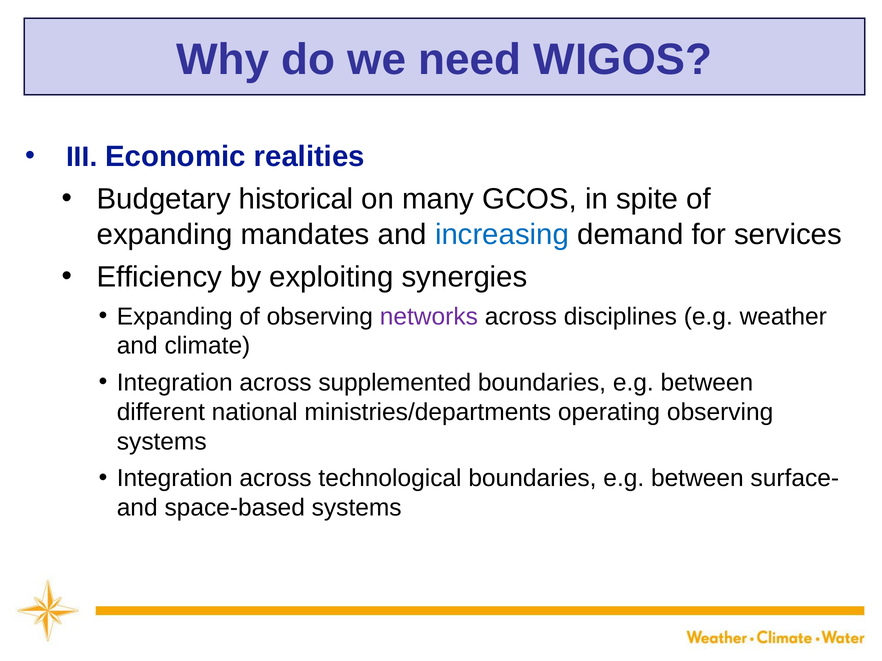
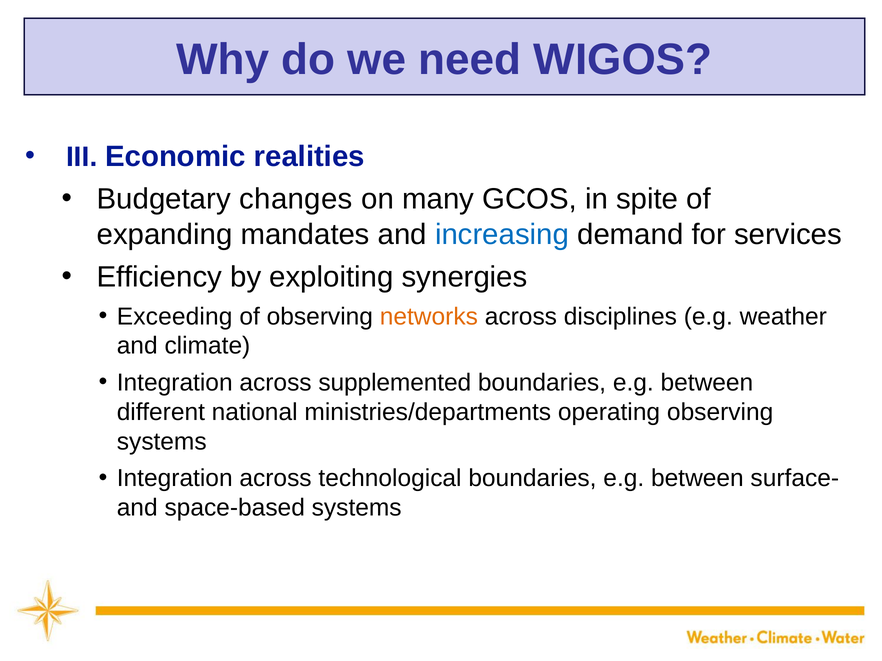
historical: historical -> changes (296, 199)
Expanding: Expanding -> Exceeding (175, 317)
networks colour: purple -> orange (429, 317)
